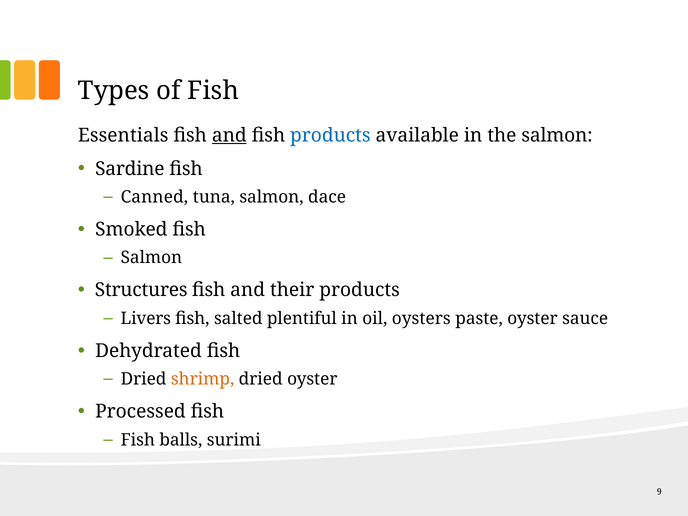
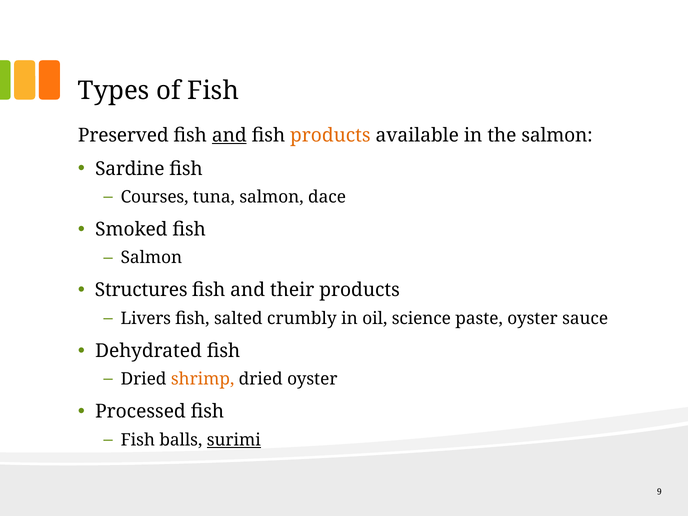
Essentials: Essentials -> Preserved (123, 135)
products colour: blue -> orange (330, 135)
Canned: Canned -> Courses (155, 197)
plentiful: plentiful -> crumbly (302, 318)
oysters: oysters -> science (421, 318)
surimi underline: none -> present (234, 440)
